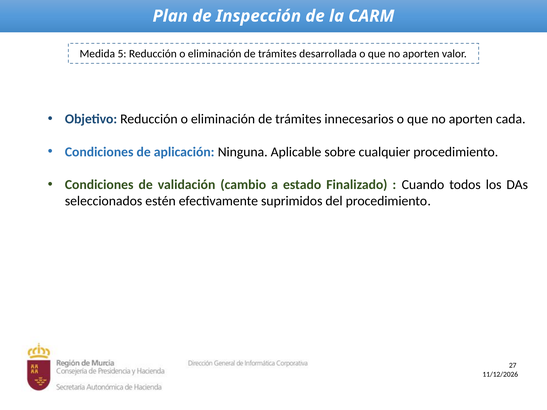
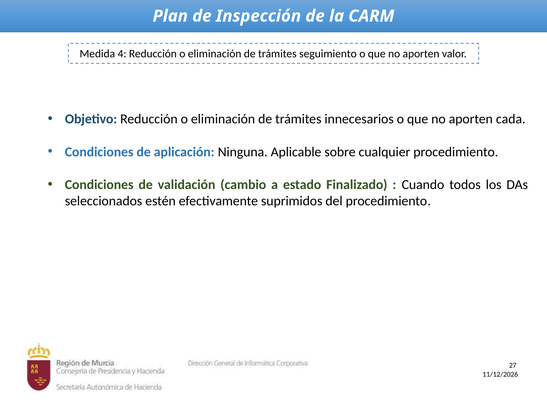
5: 5 -> 4 (122, 54)
desarrollada: desarrollada -> seguimiento (328, 54)
